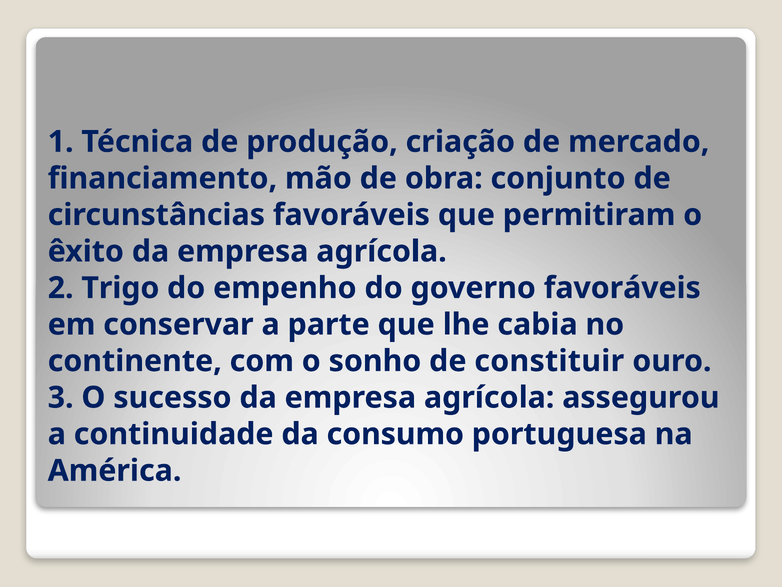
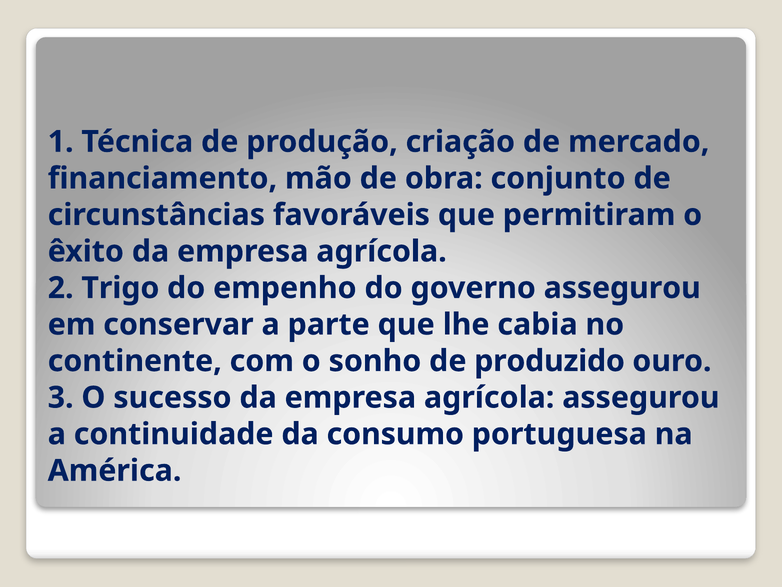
governo favoráveis: favoráveis -> assegurou (622, 288)
constituir: constituir -> produzido (550, 361)
